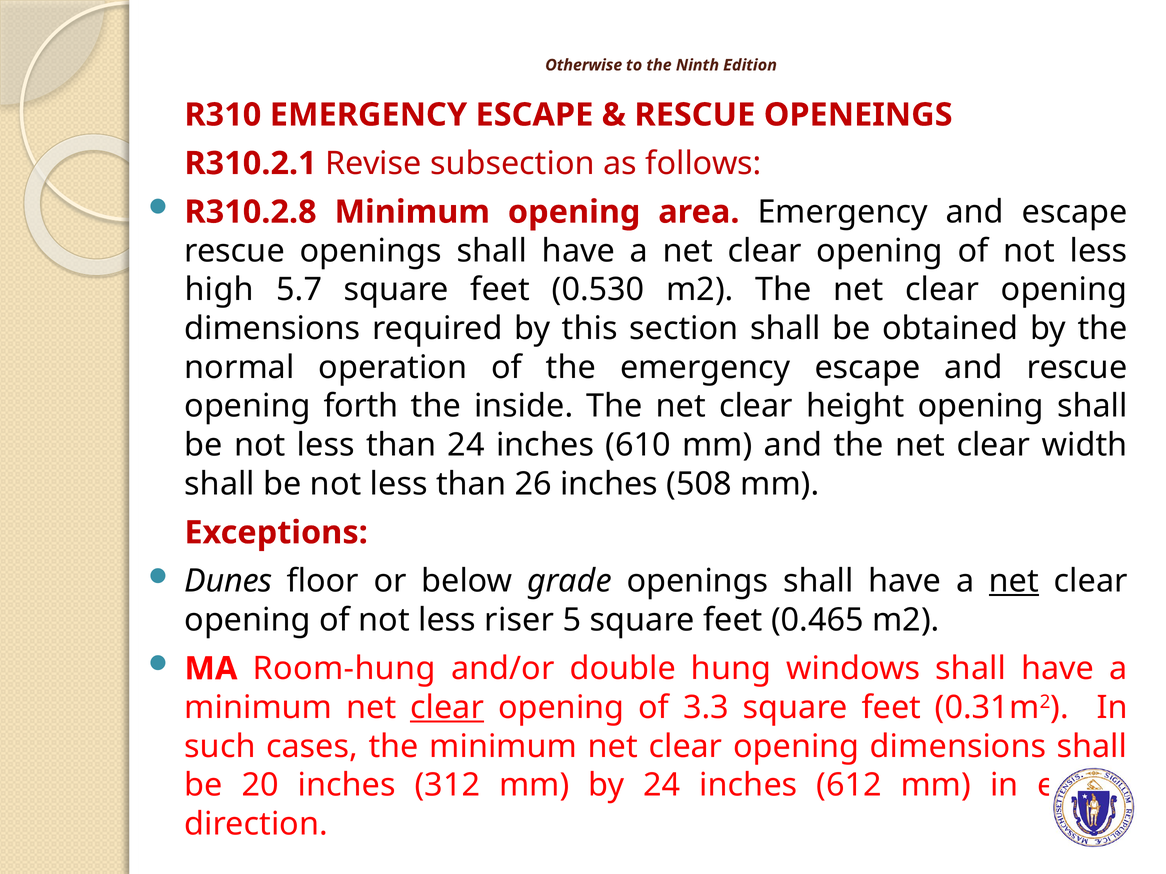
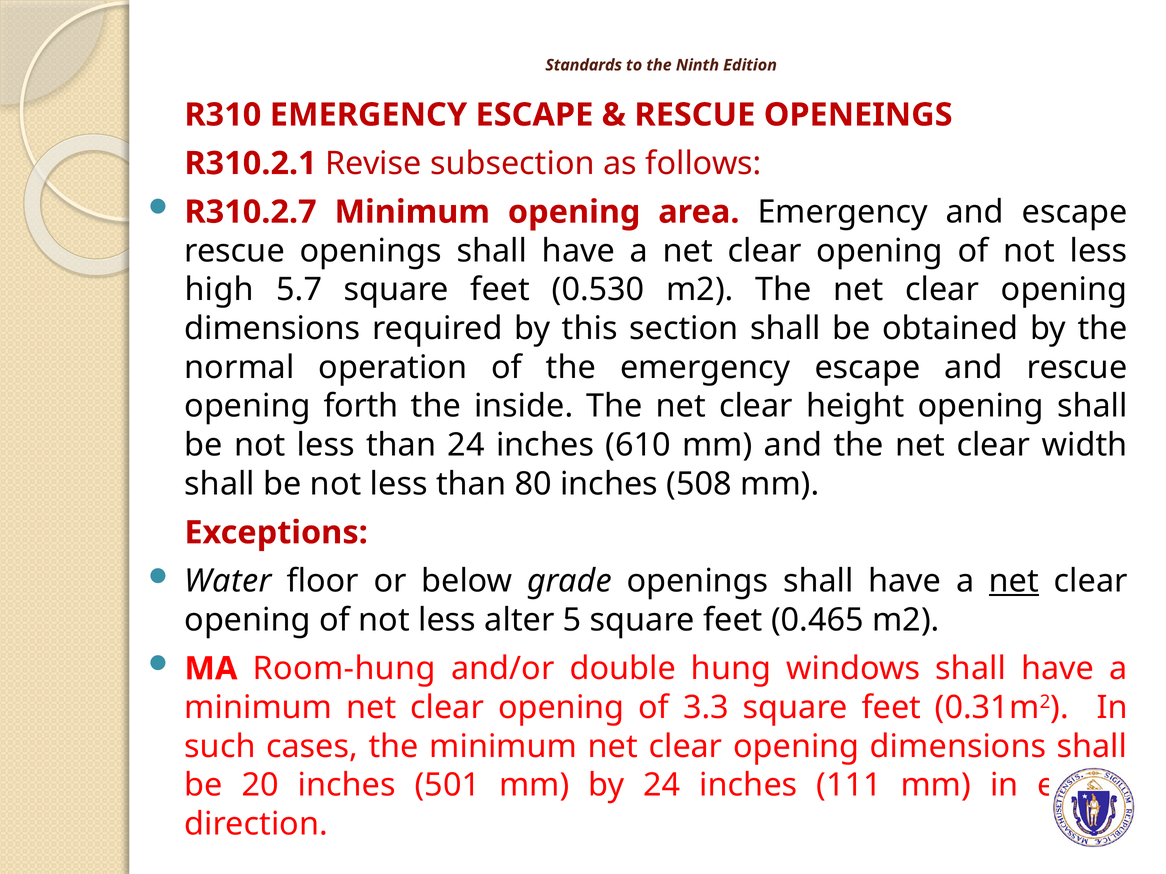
Otherwise: Otherwise -> Standards (584, 65)
R310.2.8: R310.2.8 -> R310.2.7 (251, 212)
26: 26 -> 80 (533, 484)
Dunes: Dunes -> Water (228, 582)
riser: riser -> alter (519, 620)
clear underline: present -> none (447, 708)
312: 312 -> 501 (447, 786)
612: 612 -> 111 (849, 786)
